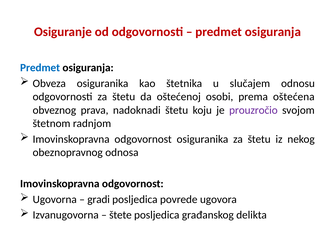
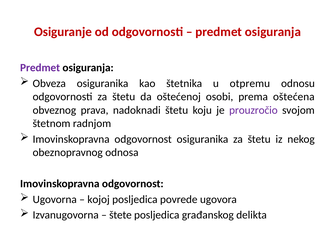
Predmet colour: blue -> purple (40, 68)
slučajem: slučajem -> otpremu (250, 83)
gradi: gradi -> kojoj (99, 200)
